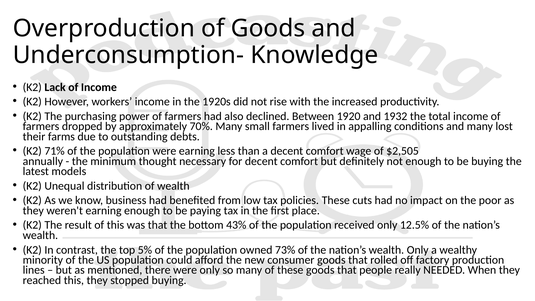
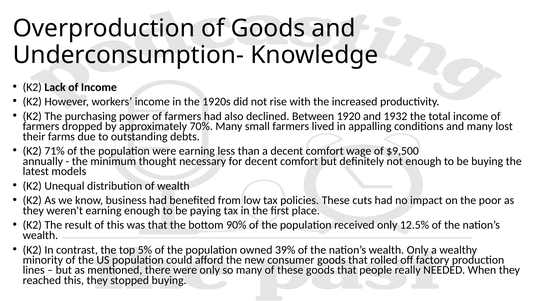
$2,505: $2,505 -> $9,500 (403, 151)
43%: 43% -> 90% (236, 225)
73%: 73% -> 39% (285, 250)
